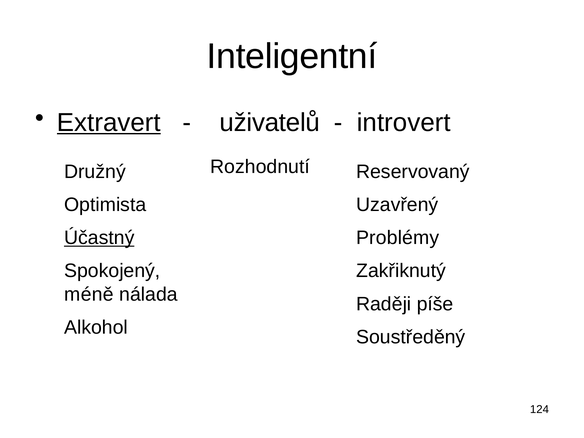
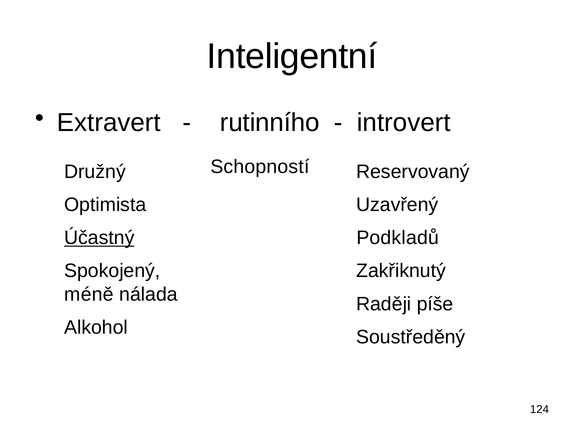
Extravert underline: present -> none (109, 123)
uživatelů: uživatelů -> rutinního (270, 123)
Rozhodnutí: Rozhodnutí -> Schopností (260, 167)
Problémy: Problémy -> Podkladů (398, 238)
